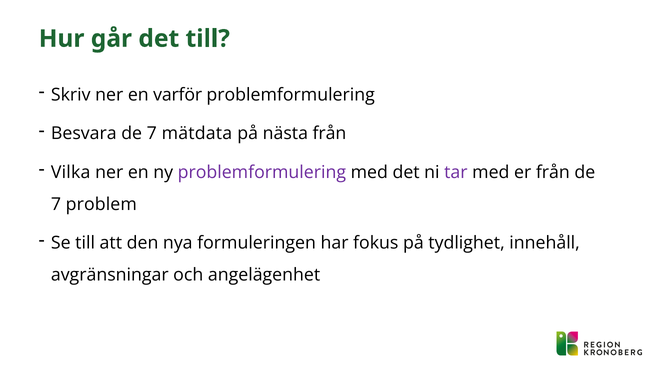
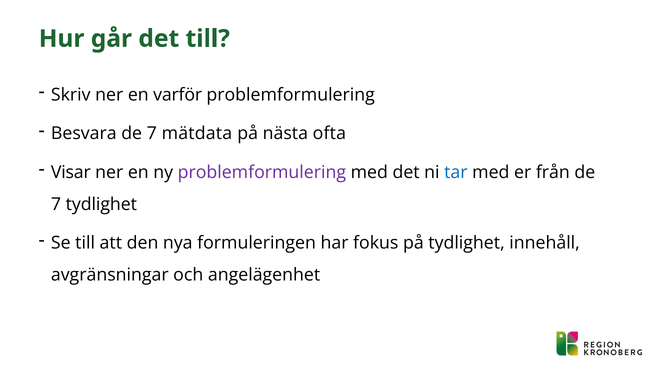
nästa från: från -> ofta (329, 134)
Vilka: Vilka -> Visar (71, 173)
tar colour: purple -> blue (456, 173)
7 problem: problem -> tydlighet (101, 205)
